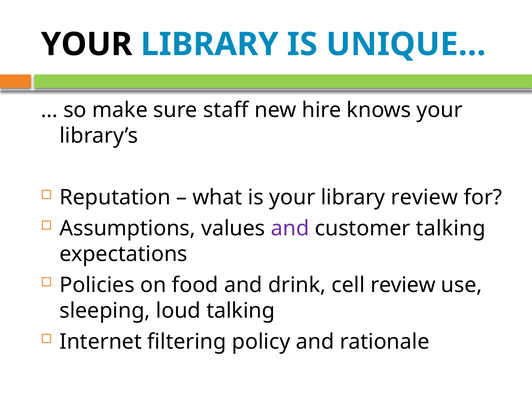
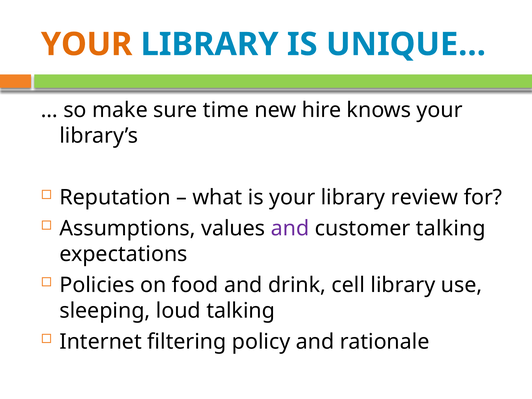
YOUR colour: black -> orange (87, 44)
staff: staff -> time (226, 110)
cell review: review -> library (403, 285)
